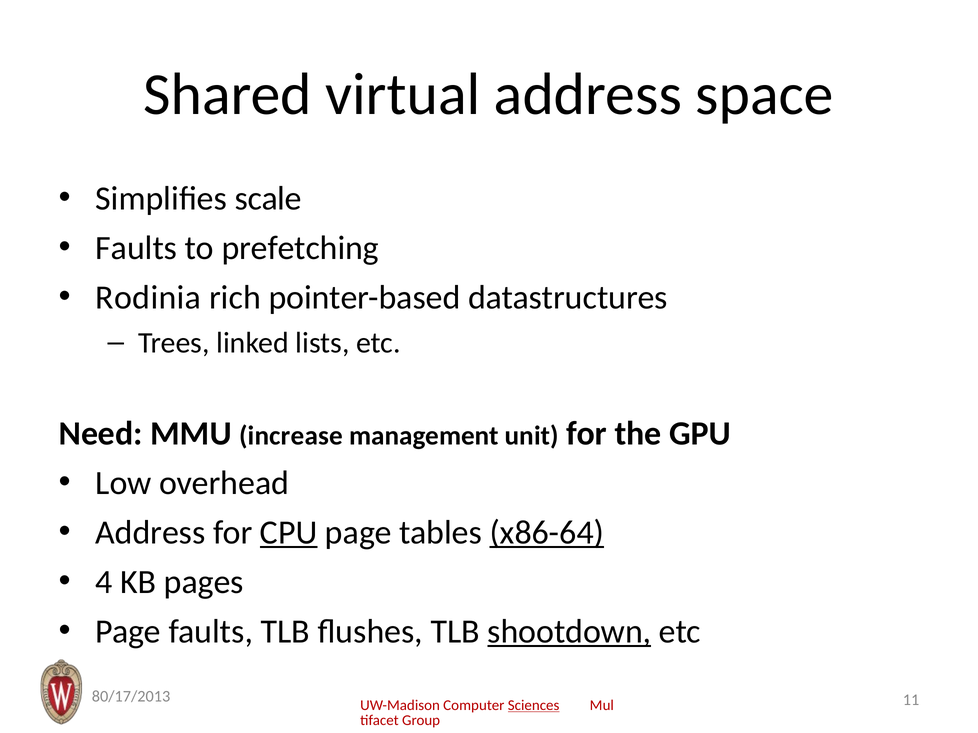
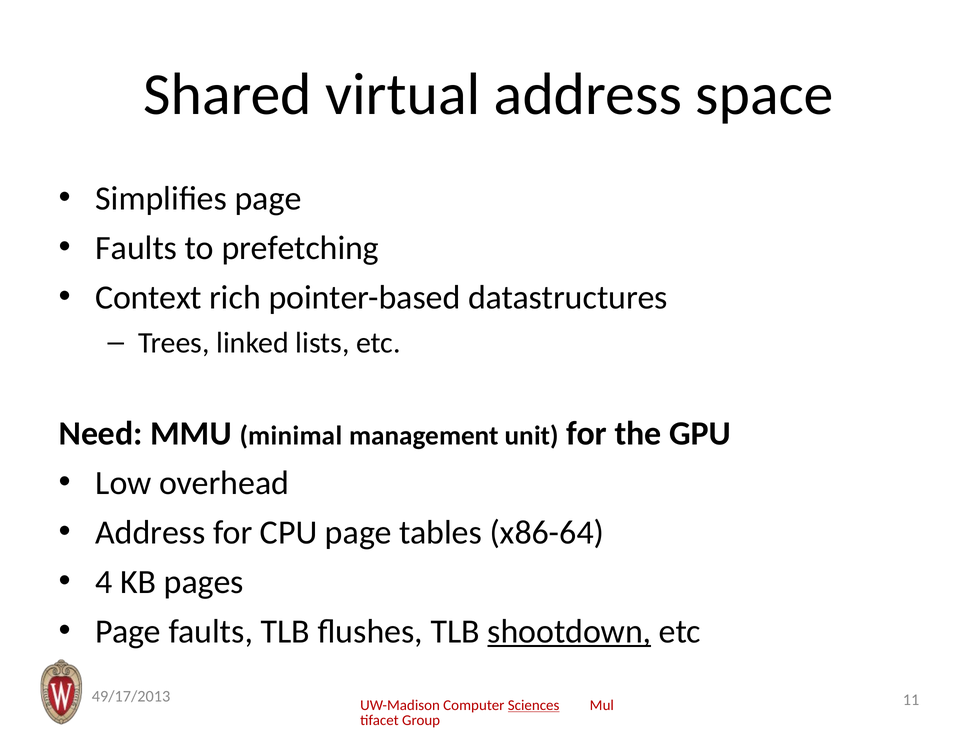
Simplifies scale: scale -> page (268, 199)
Rodinia: Rodinia -> Context (149, 298)
increase: increase -> minimal (291, 436)
CPU underline: present -> none (289, 533)
x86-64 underline: present -> none (547, 533)
80/17/2013: 80/17/2013 -> 49/17/2013 (131, 697)
